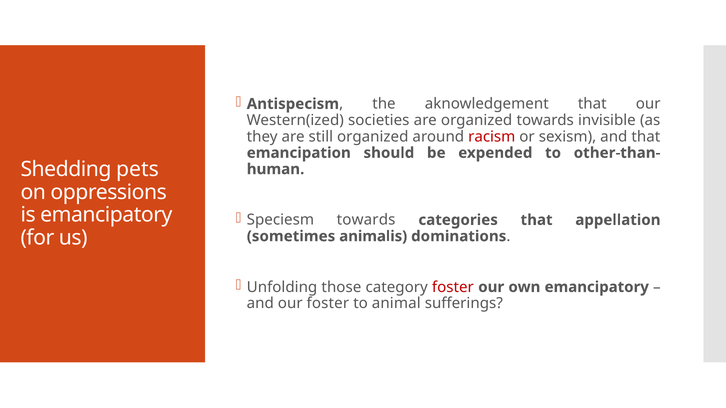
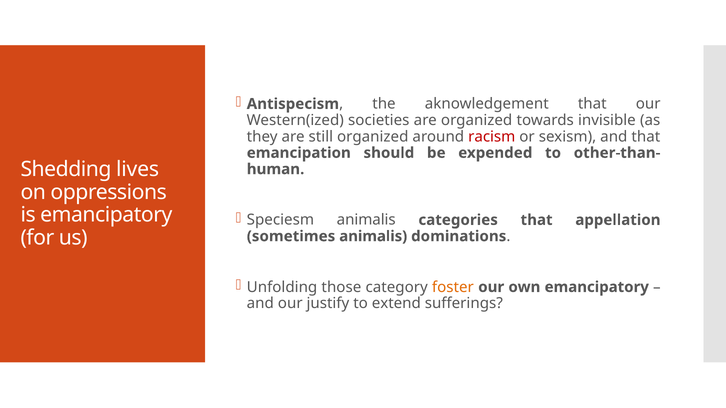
pets: pets -> lives (138, 170)
Speciesm towards: towards -> animalis (366, 220)
foster colour: red -> orange (453, 287)
our foster: foster -> justify (328, 304)
animal: animal -> extend (396, 304)
